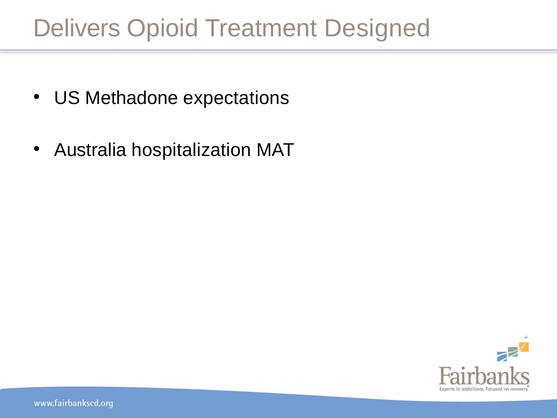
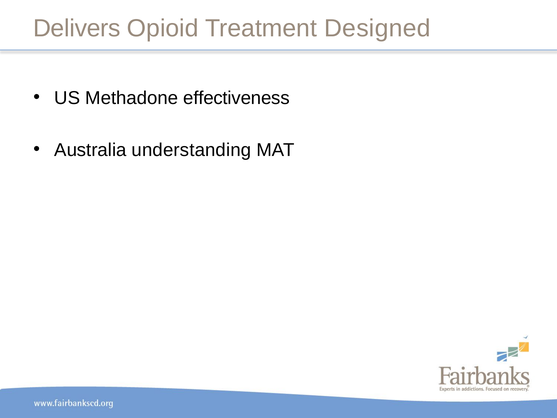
expectations: expectations -> effectiveness (236, 98)
hospitalization: hospitalization -> understanding (191, 150)
